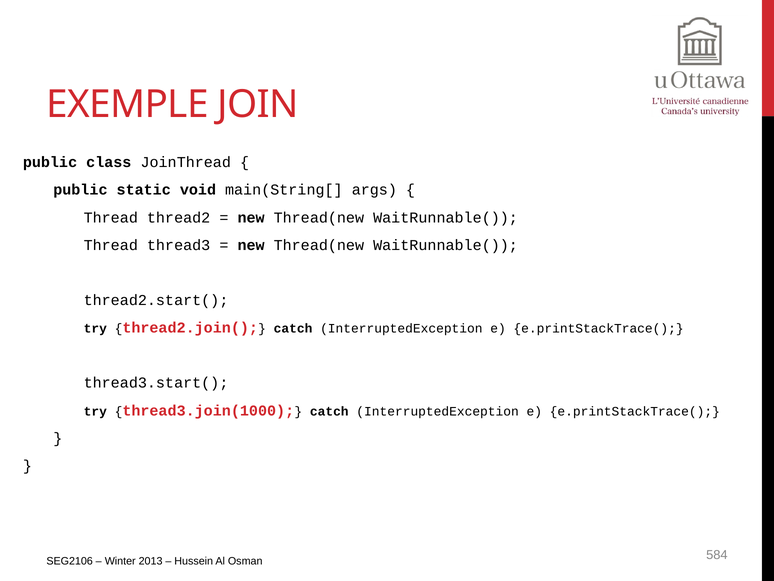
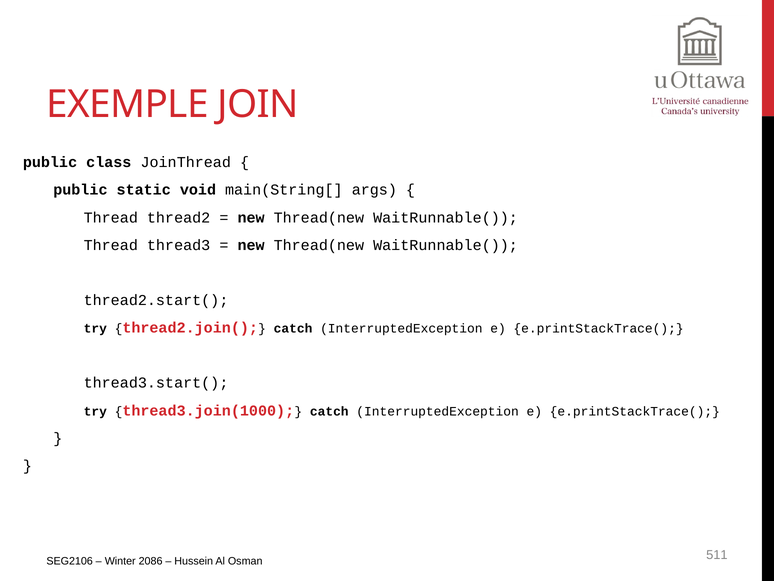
2013: 2013 -> 2086 (151, 561)
584: 584 -> 511 (717, 554)
